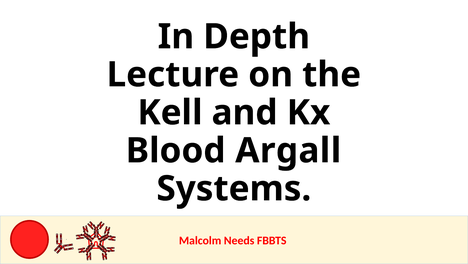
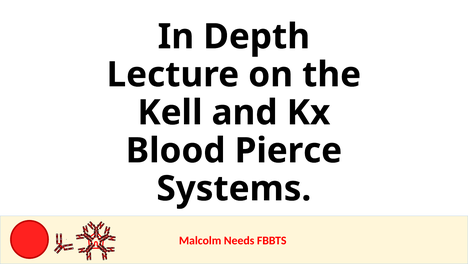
Argall: Argall -> Pierce (288, 150)
